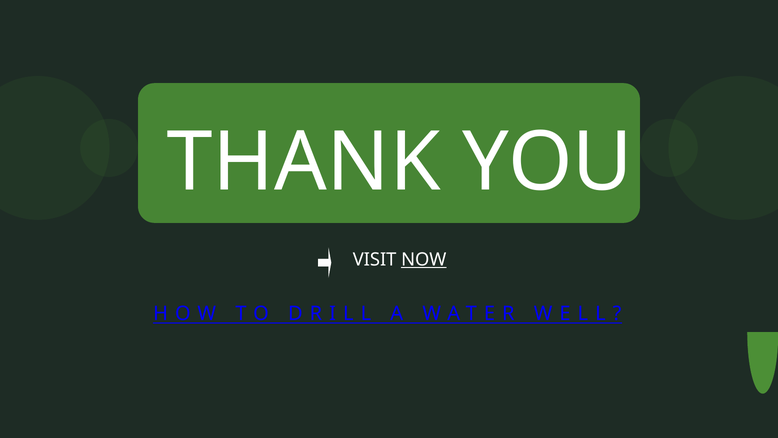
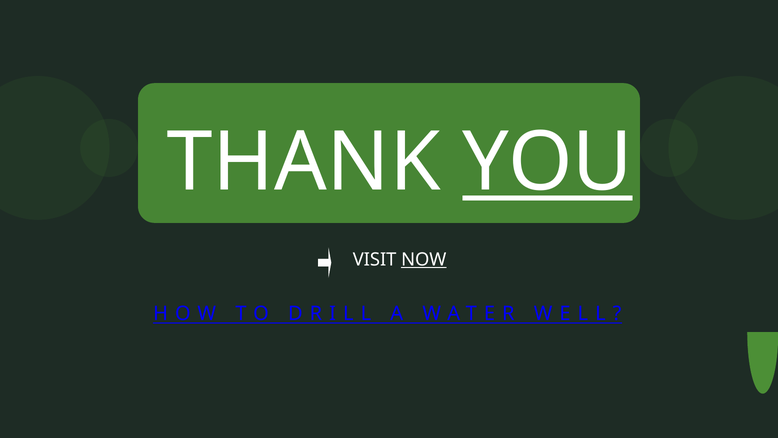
YOU underline: none -> present (548, 162)
